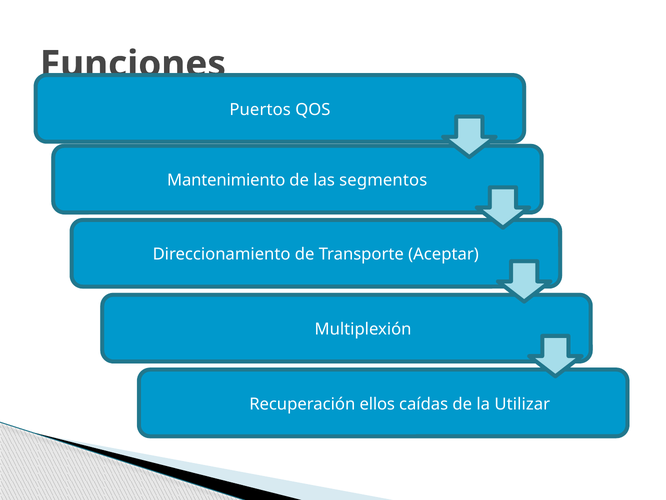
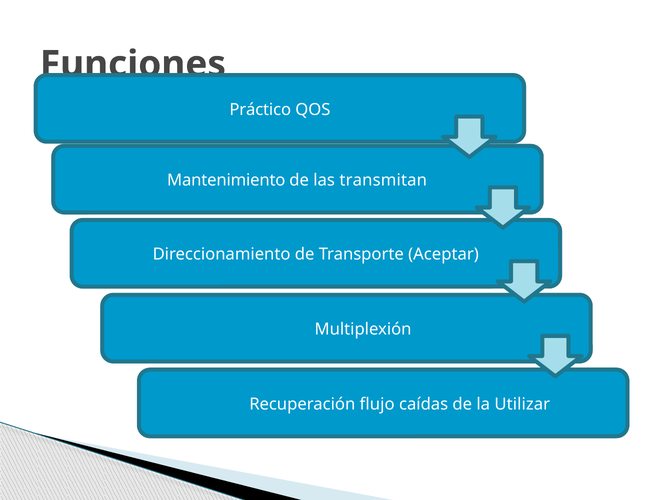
Puertos: Puertos -> Práctico (260, 109)
segmentos: segmentos -> transmitan (383, 180)
ellos: ellos -> flujo (377, 404)
